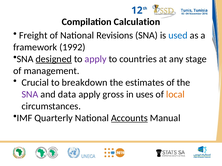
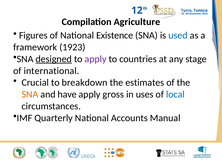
Calculation: Calculation -> Agriculture (137, 22)
Freight: Freight -> Figures (33, 35)
Revisions: Revisions -> Existence (115, 35)
1992: 1992 -> 1923 (72, 47)
management: management -> international (52, 71)
SNA colour: purple -> orange (30, 95)
data: data -> have (67, 95)
local colour: orange -> blue (175, 95)
Accounts underline: present -> none (129, 118)
